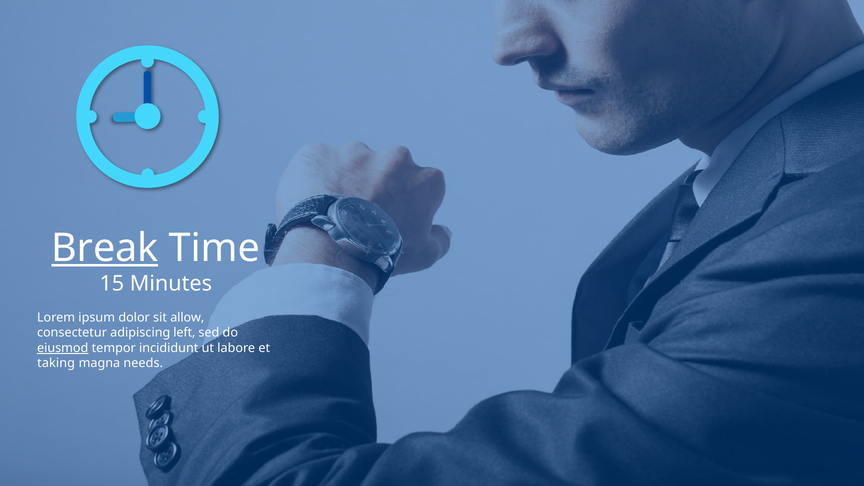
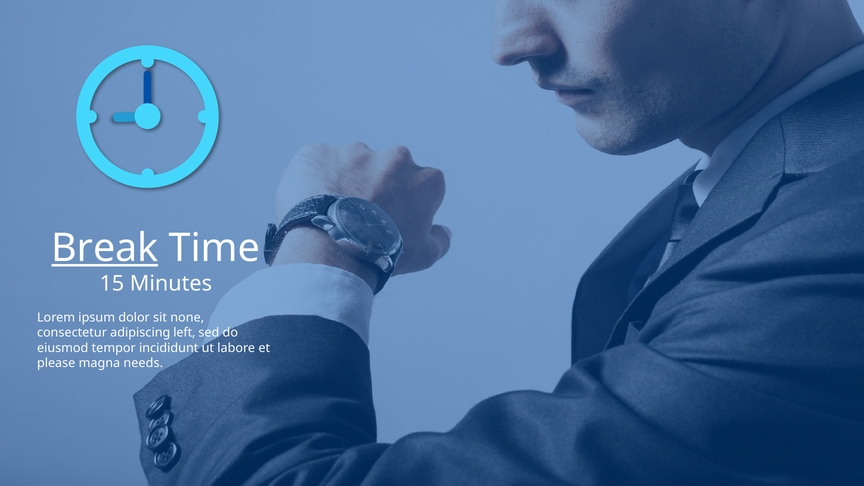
allow: allow -> none (187, 318)
eiusmod underline: present -> none (63, 348)
taking: taking -> please (56, 363)
